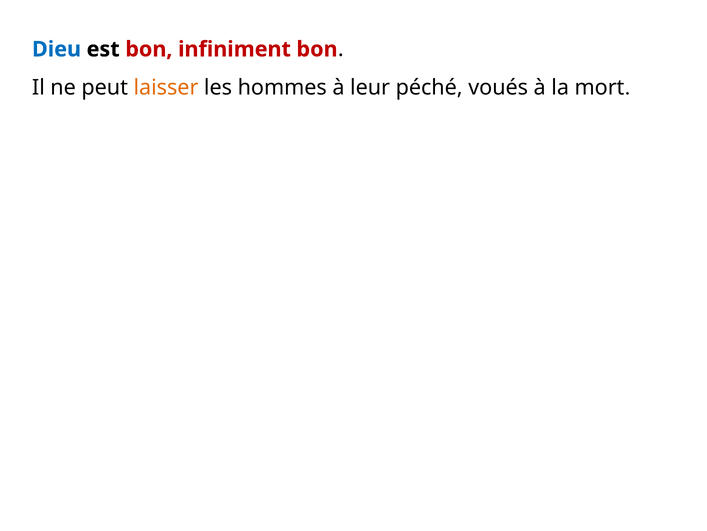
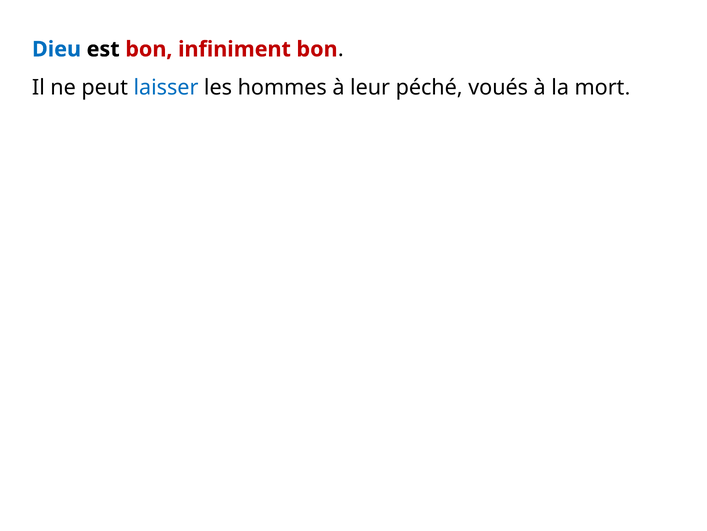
laisser colour: orange -> blue (166, 87)
